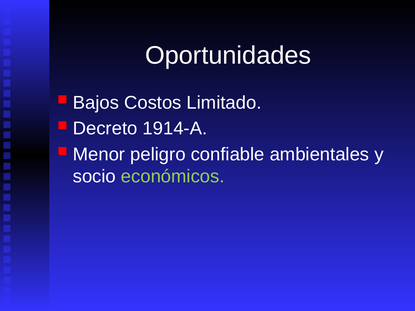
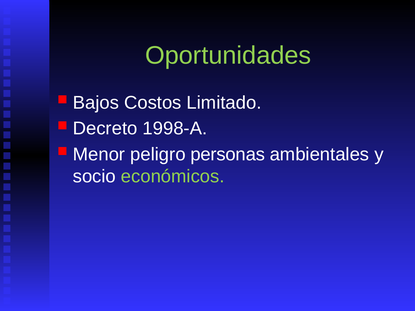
Oportunidades colour: white -> light green (228, 55)
1914-A: 1914-A -> 1998-A (175, 129)
confiable: confiable -> personas (228, 154)
